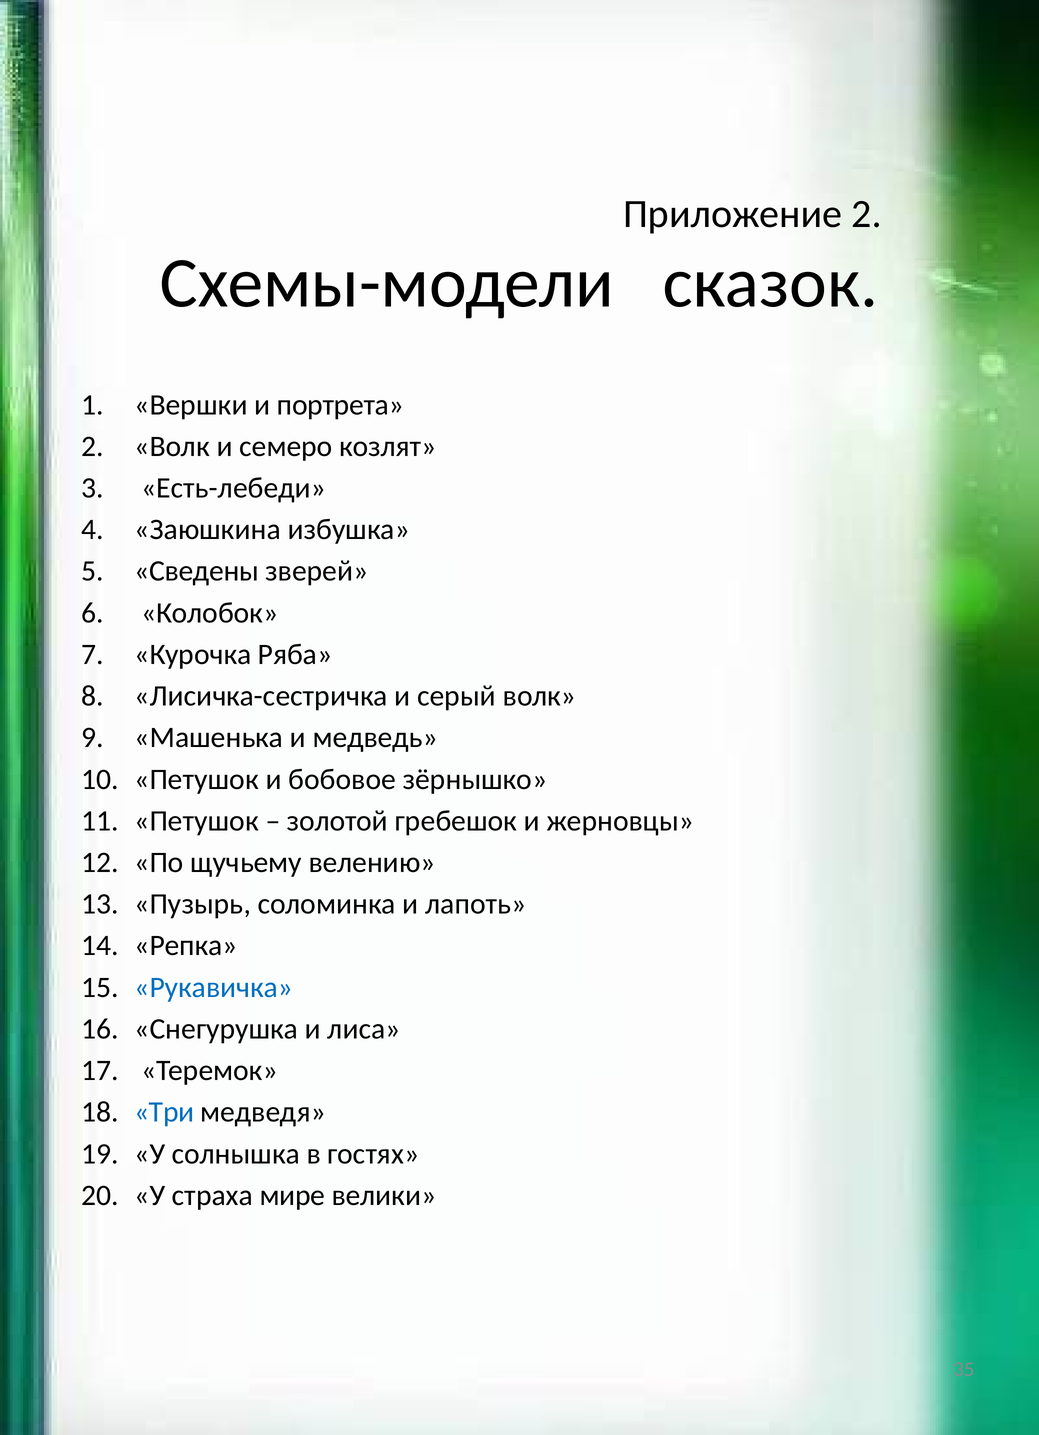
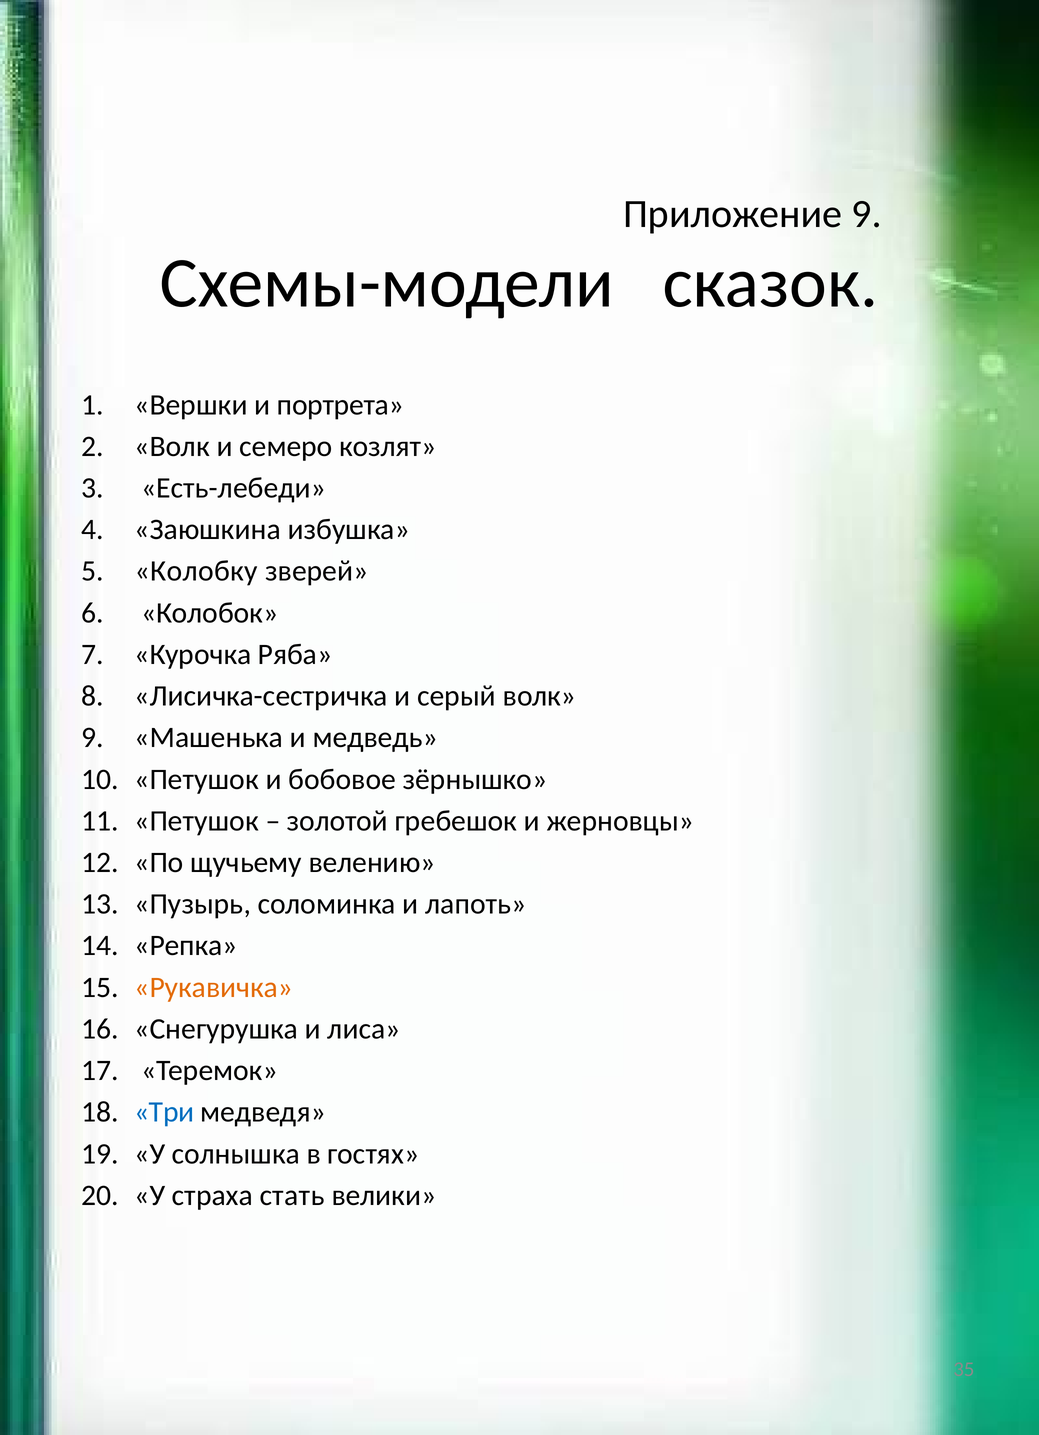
Приложение 2: 2 -> 9 (867, 214)
Сведены: Сведены -> Колобку (196, 571)
Рукавичка colour: blue -> orange (214, 987)
мире: мире -> стать (292, 1195)
